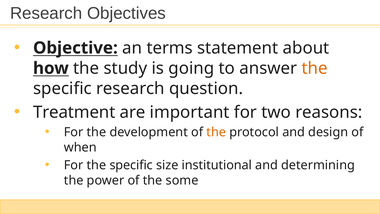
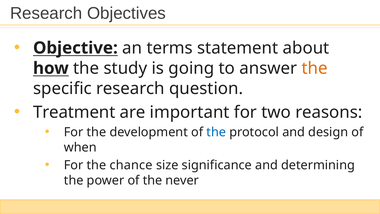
the colour: orange -> blue (216, 132)
For the specific: specific -> chance (131, 165)
institutional: institutional -> significance (217, 165)
some: some -> never (182, 180)
